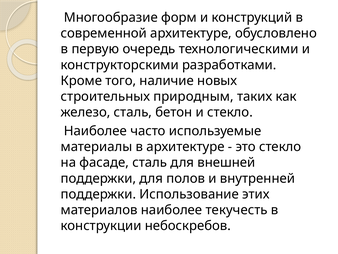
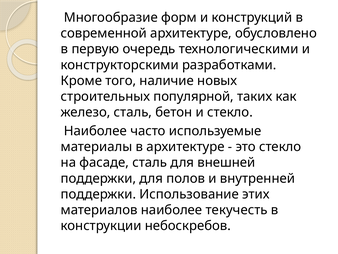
природным: природным -> популярной (194, 96)
